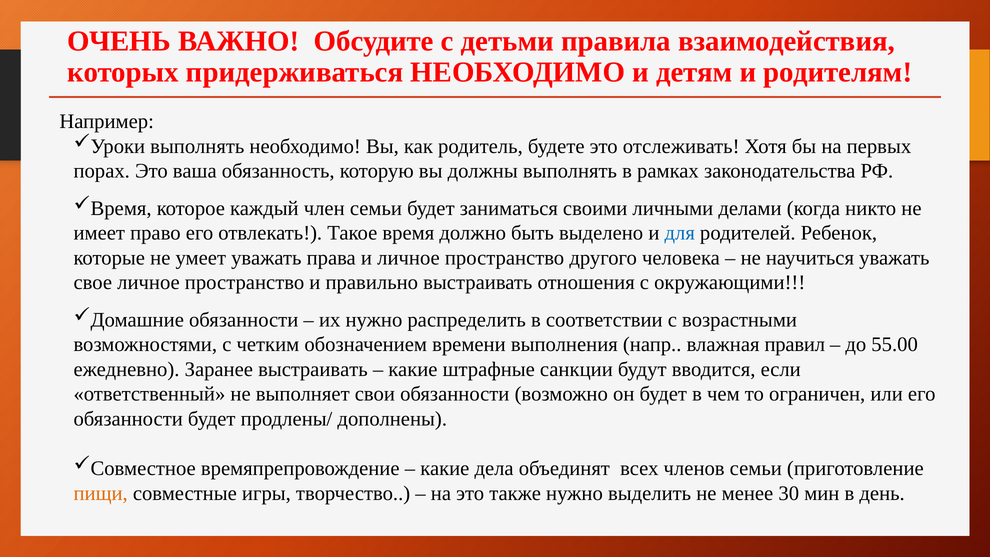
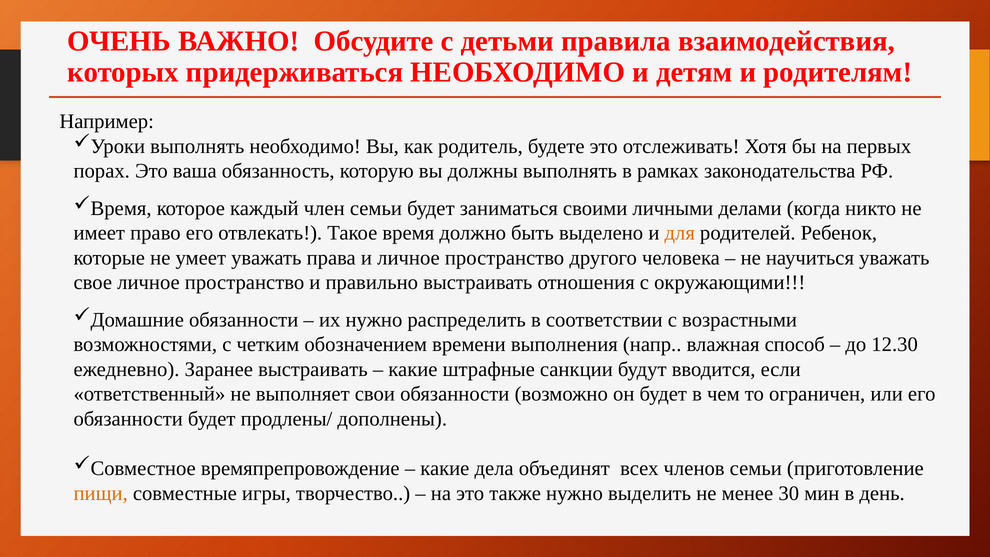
для colour: blue -> orange (680, 233)
правил: правил -> способ (795, 344)
55.00: 55.00 -> 12.30 (895, 344)
